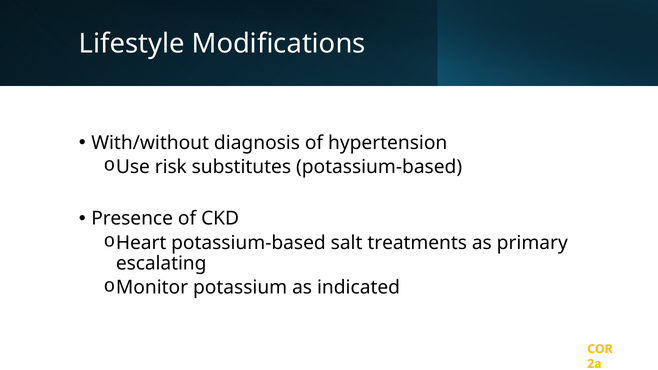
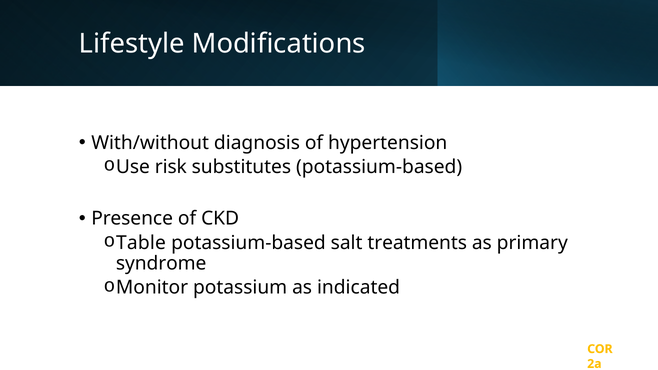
Heart: Heart -> Table (141, 243)
escalating: escalating -> syndrome (161, 263)
